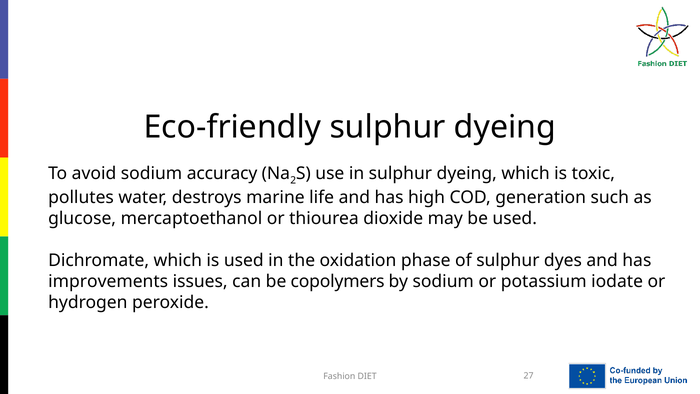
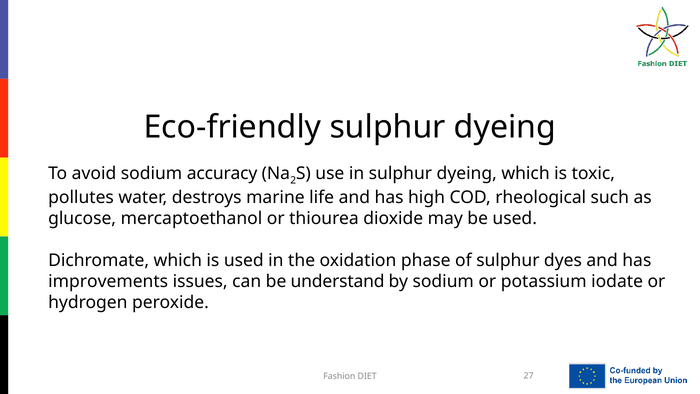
generation: generation -> rheological (541, 197)
copolymers: copolymers -> understand (338, 281)
